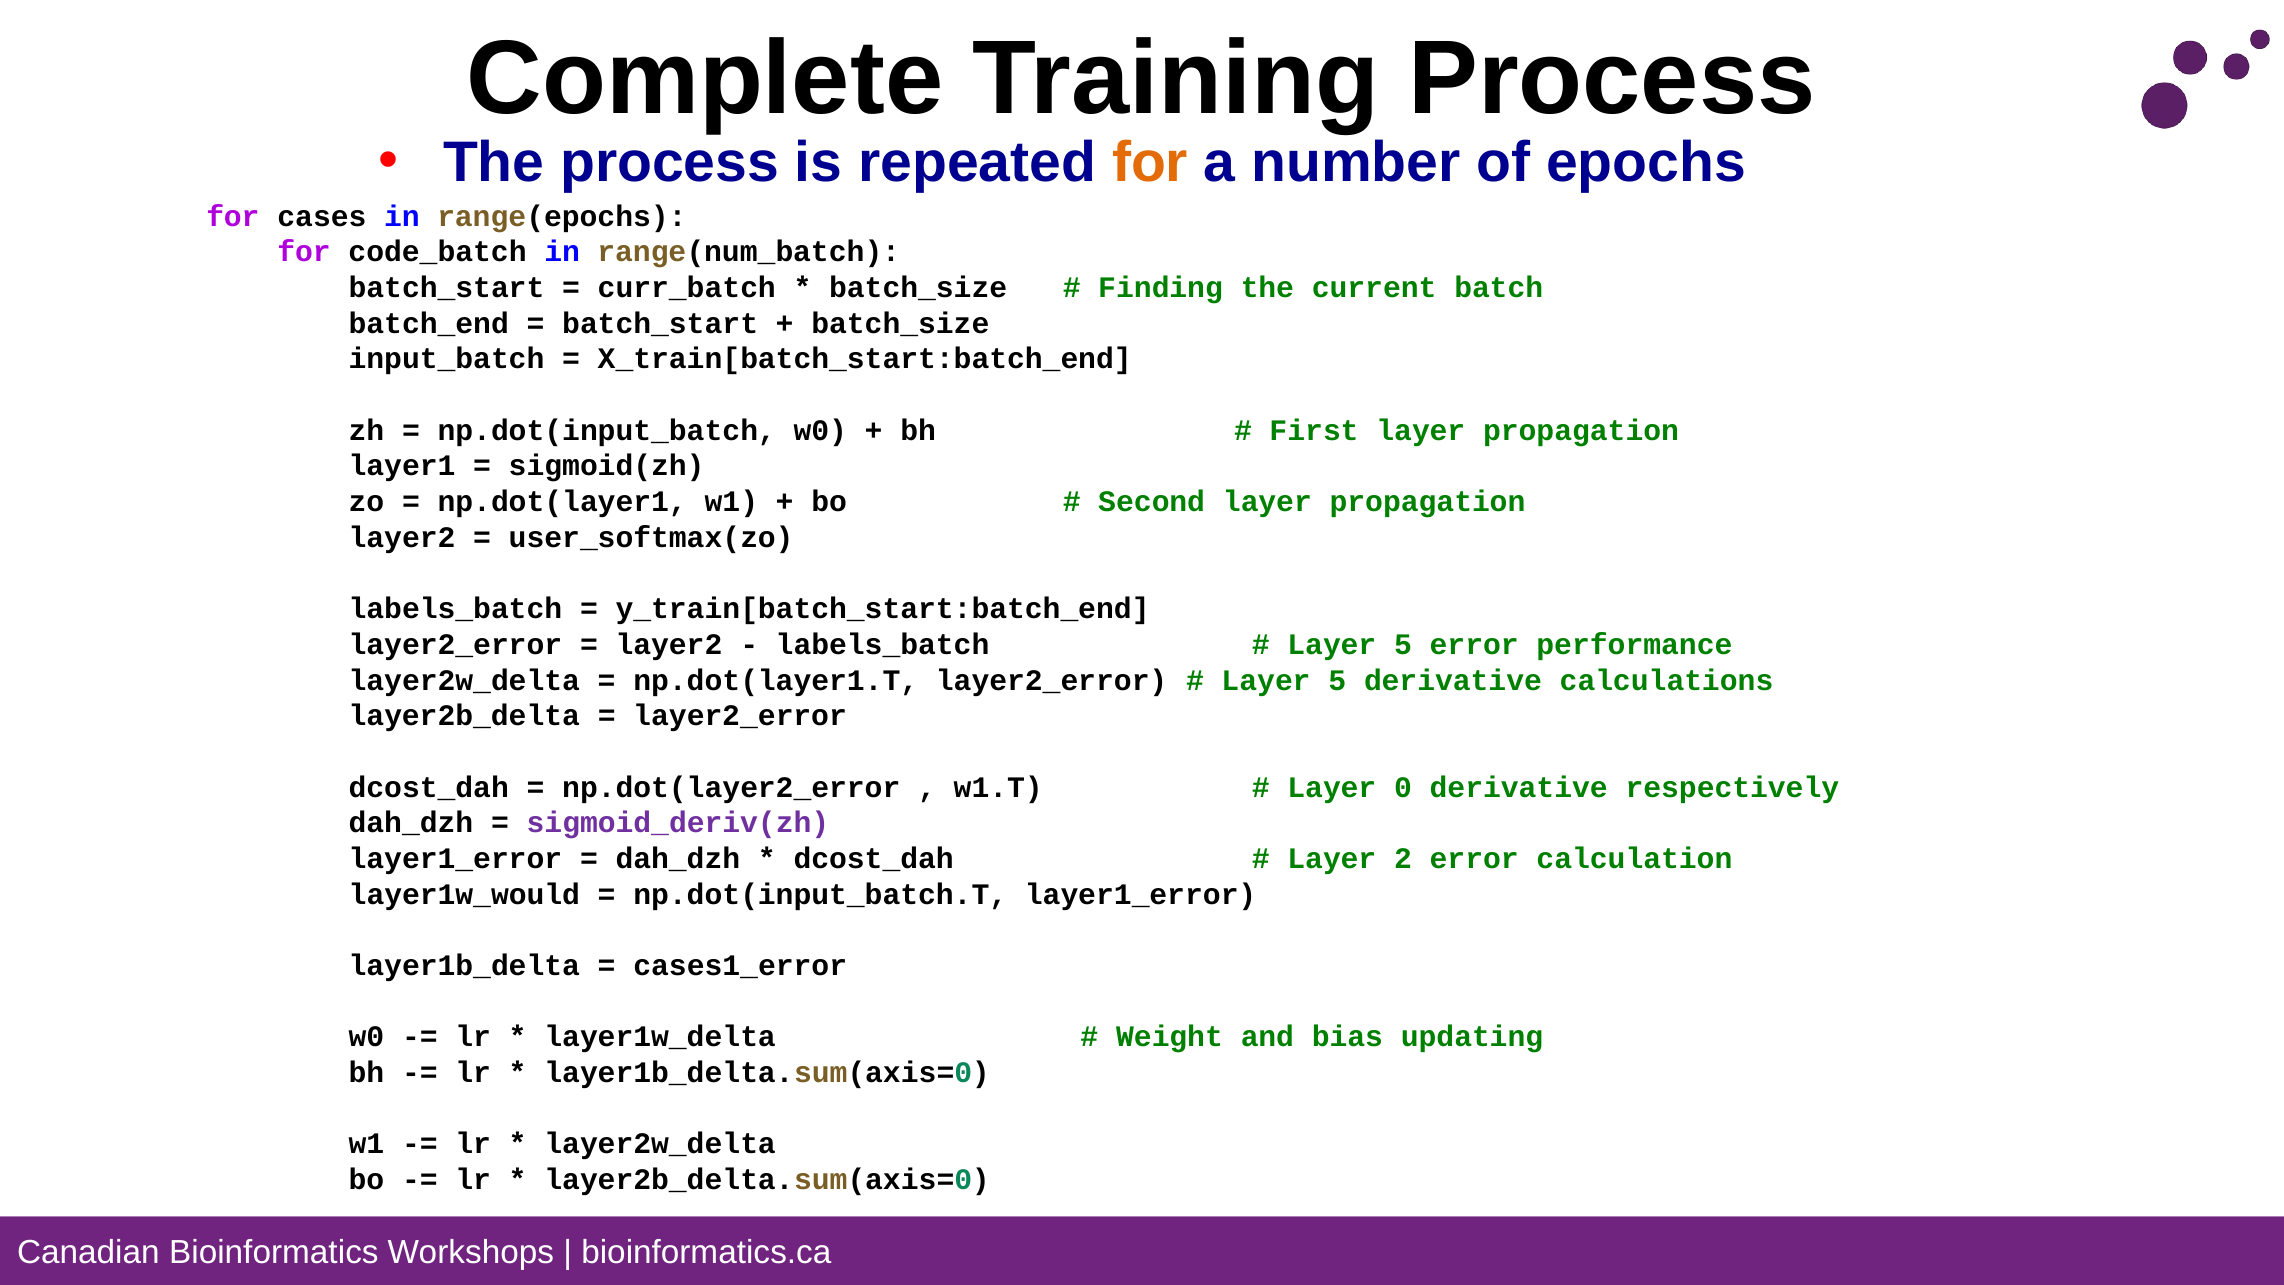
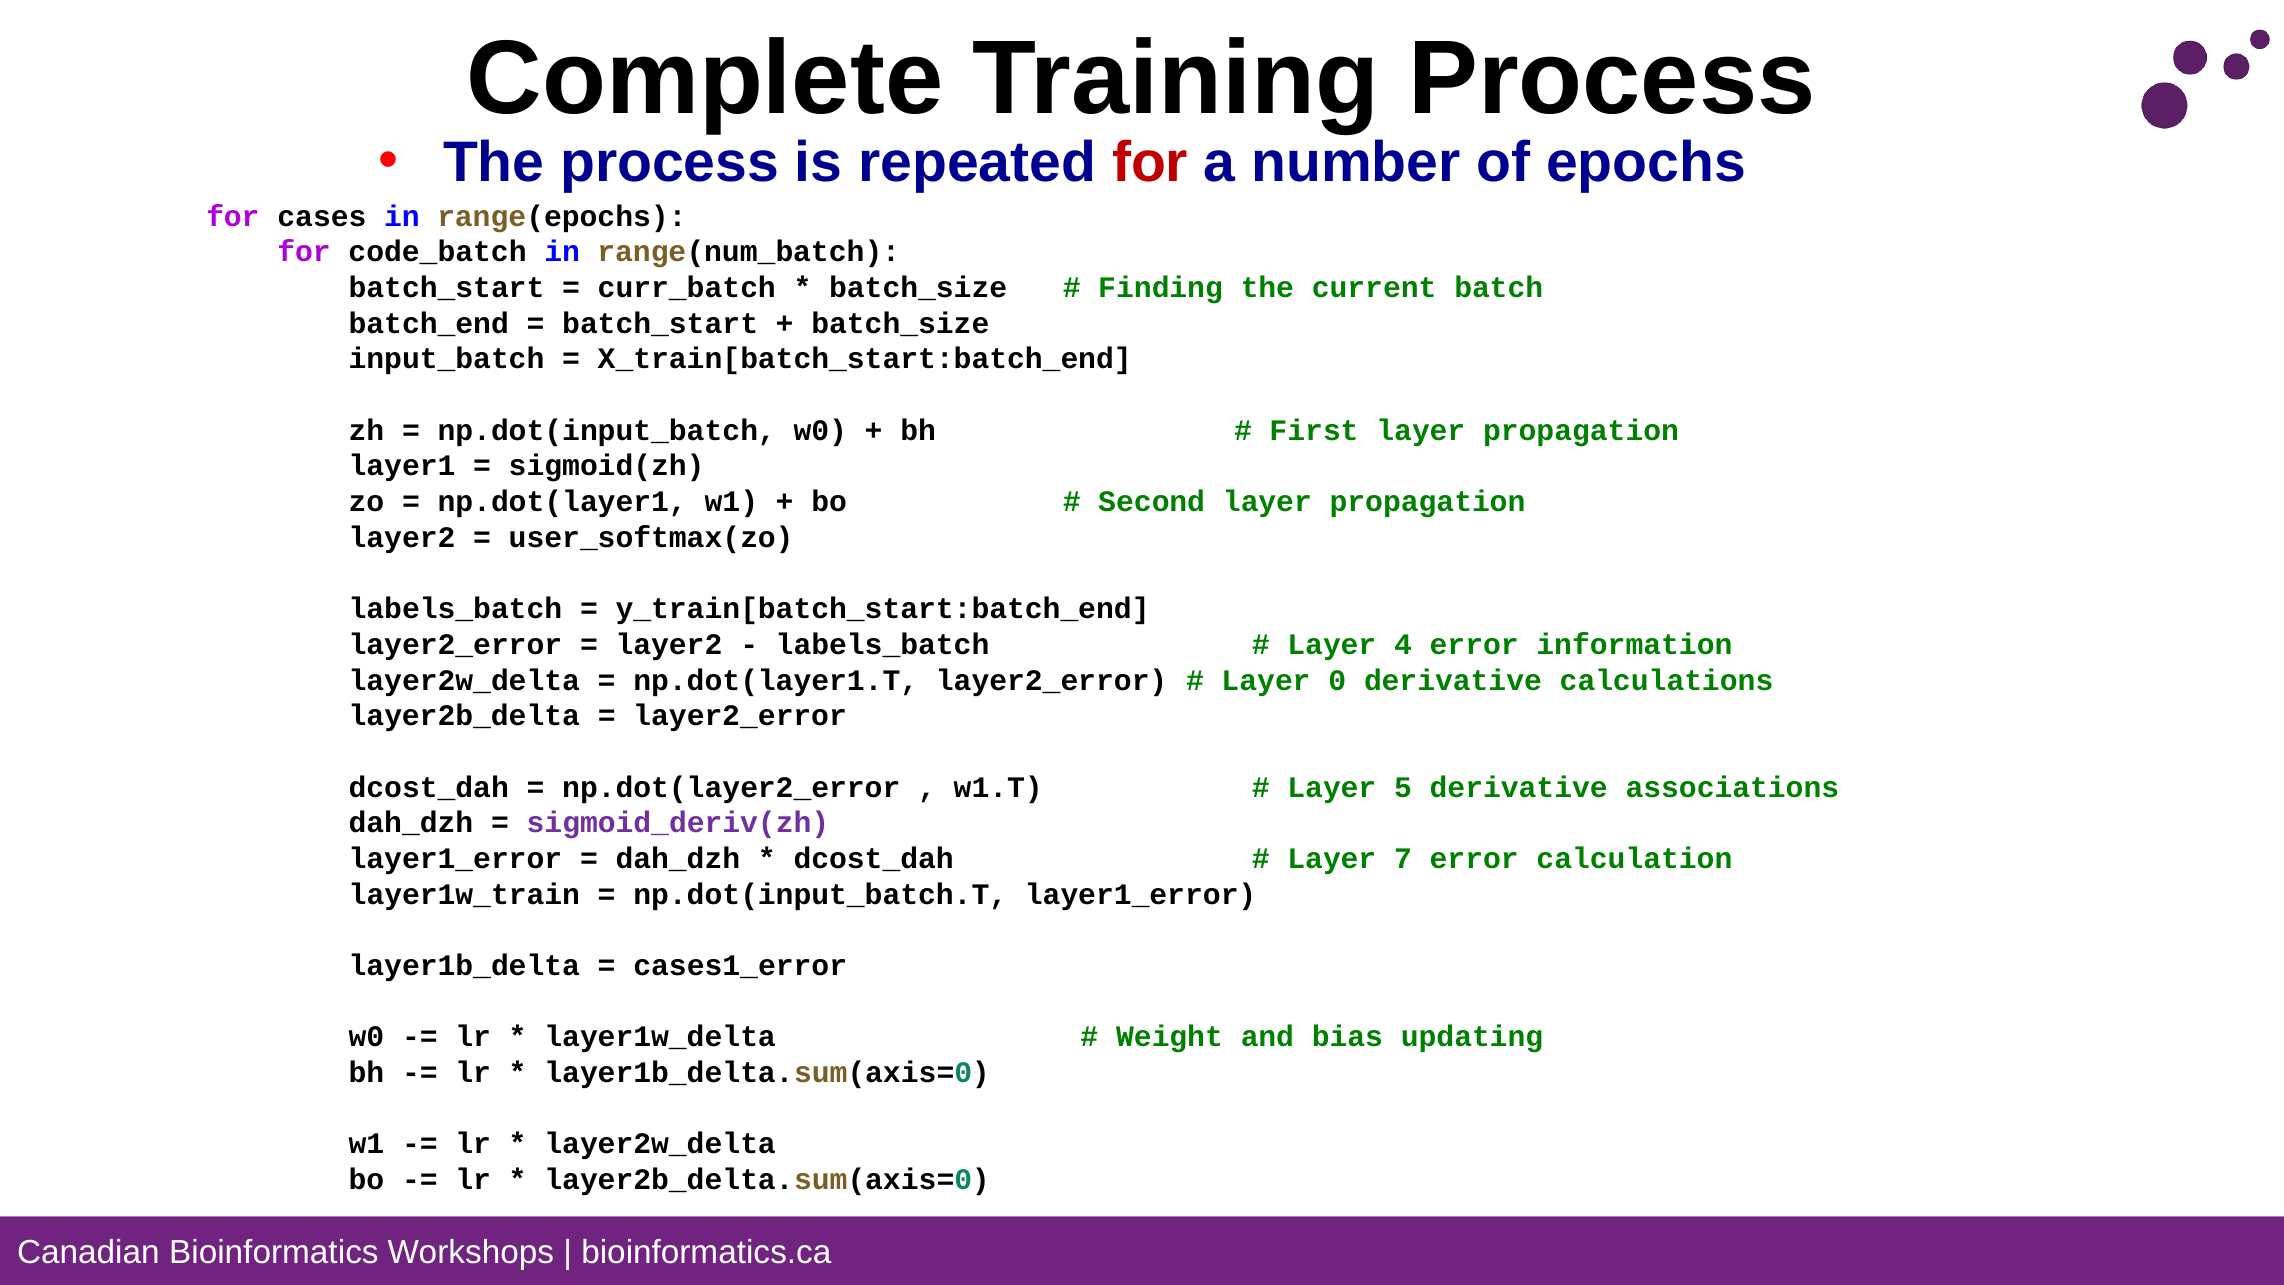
for colour: orange -> red (1150, 163)
5: 5 -> 4 (1403, 644)
performance: performance -> information (1634, 644)
5: 5 -> 0 (1337, 680)
0: 0 -> 5 (1403, 787)
respectively: respectively -> associations (1732, 787)
2: 2 -> 7 (1403, 858)
layer1w_would: layer1w_would -> layer1w_train (464, 894)
